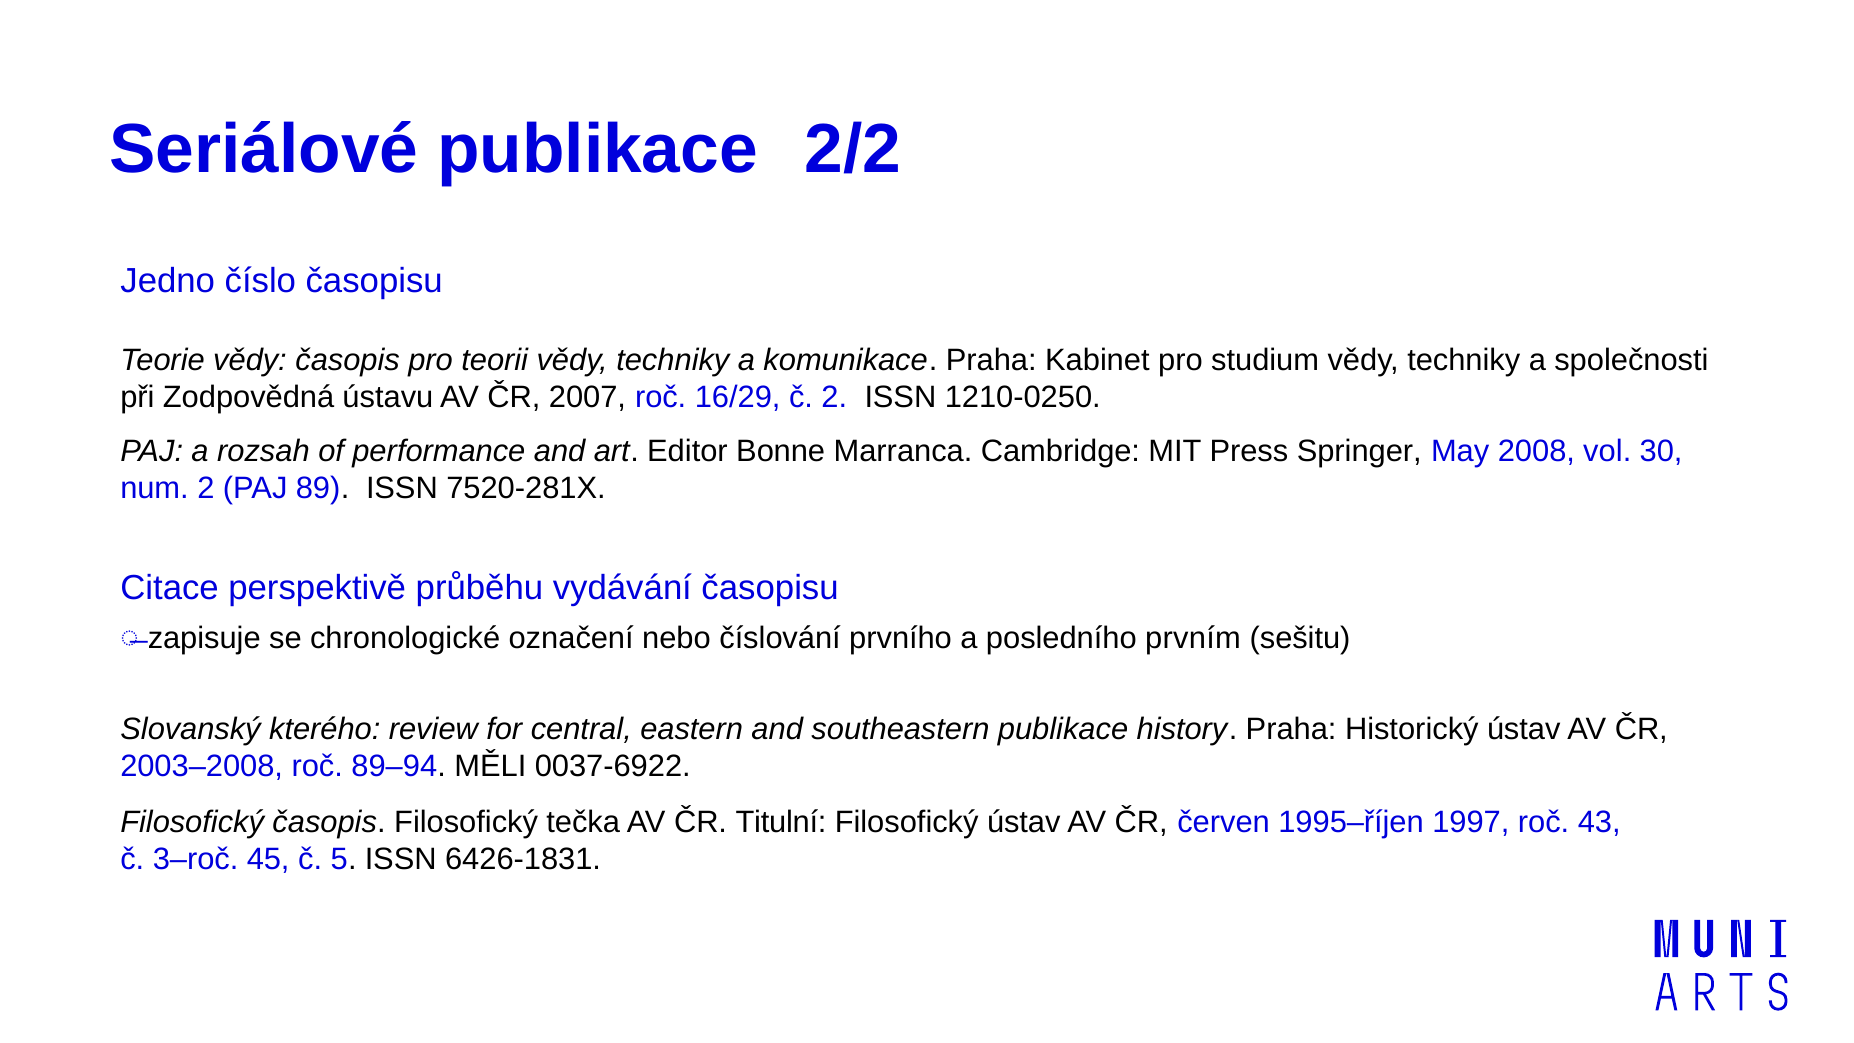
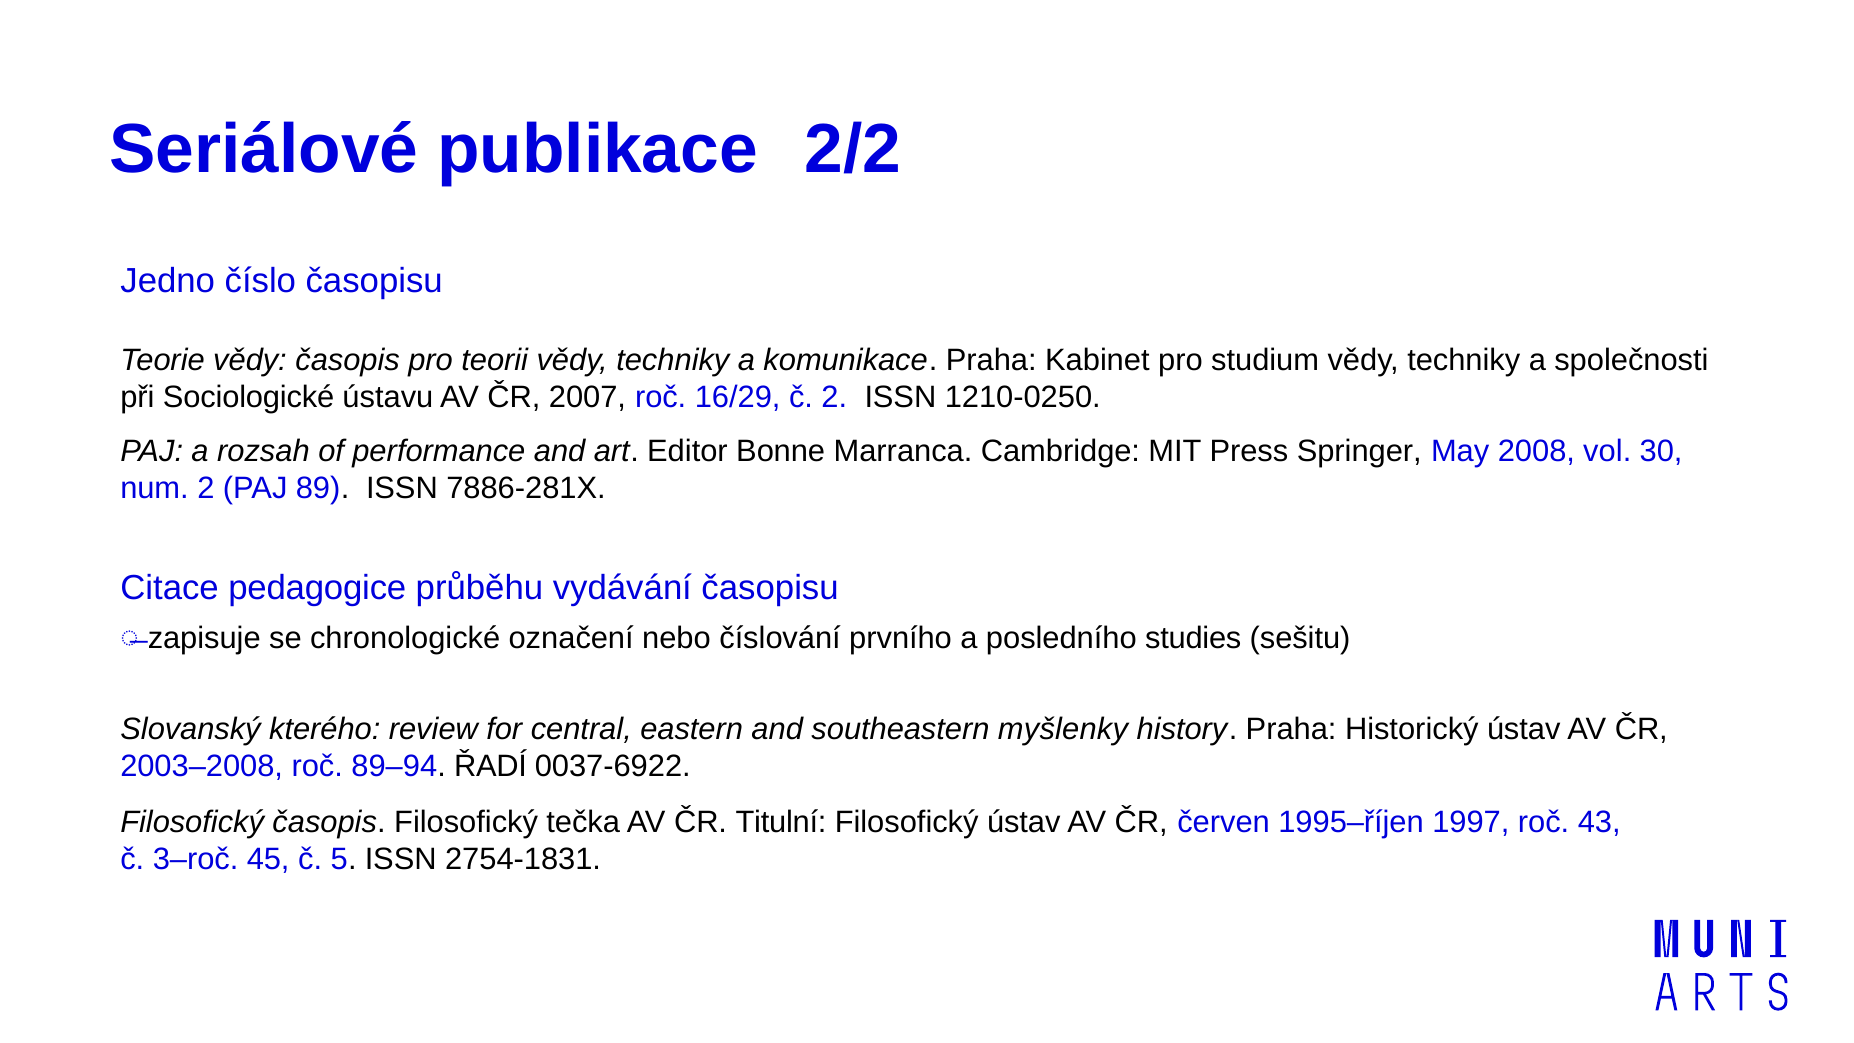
Zodpovědná: Zodpovědná -> Sociologické (249, 397)
7520-281X: 7520-281X -> 7886-281X (526, 488)
perspektivě: perspektivě -> pedagogice (317, 588)
prvním: prvním -> studies (1193, 639)
southeastern publikace: publikace -> myšlenky (1063, 729)
MĚLI: MĚLI -> ŘADÍ (490, 766)
6426-1831: 6426-1831 -> 2754-1831 (523, 859)
